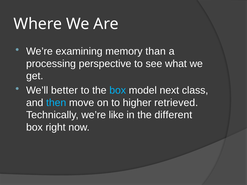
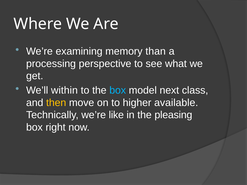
better: better -> within (64, 90)
then colour: light blue -> yellow (56, 103)
retrieved: retrieved -> available (176, 103)
different: different -> pleasing (173, 115)
